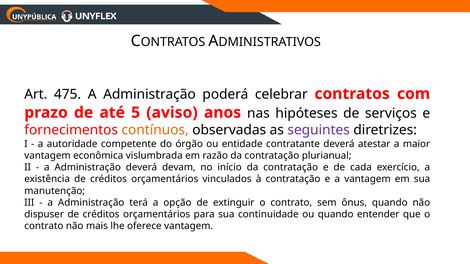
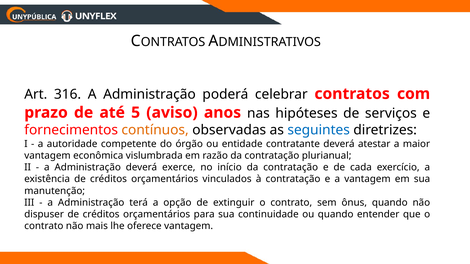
475: 475 -> 316 (68, 95)
seguintes colour: purple -> blue (319, 130)
devam: devam -> exerce (179, 168)
